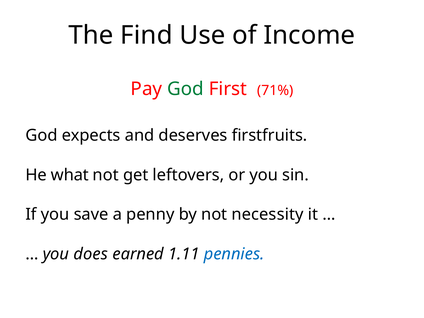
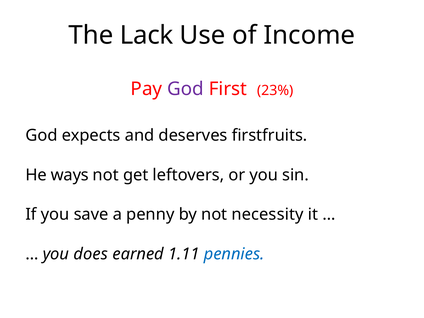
Find: Find -> Lack (147, 35)
God colour: green -> purple (185, 89)
71%: 71% -> 23% (275, 91)
what: what -> ways (70, 175)
